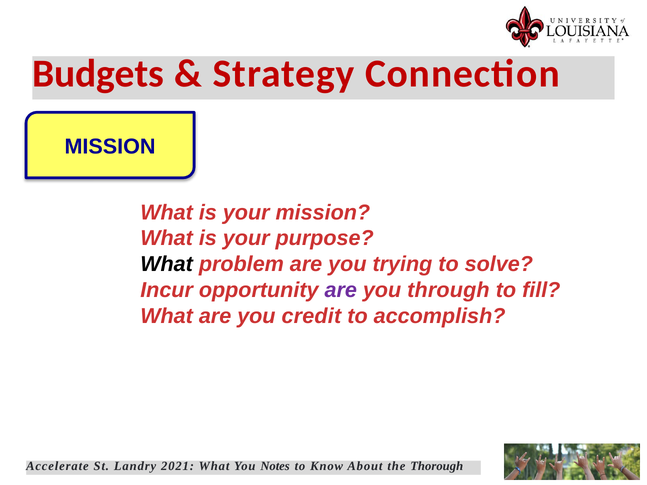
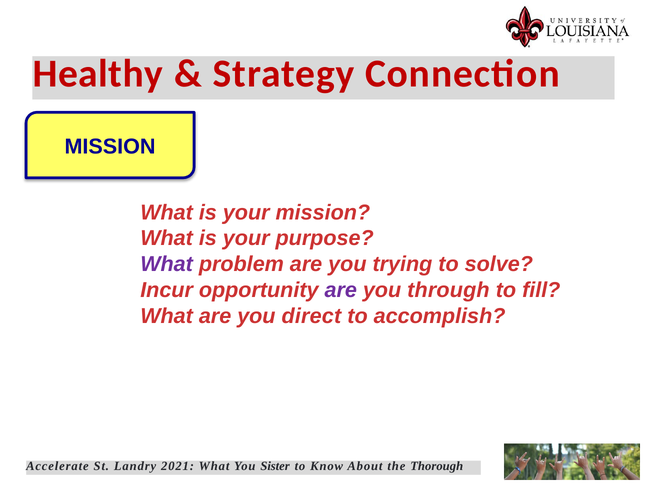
Budgets: Budgets -> Healthy (98, 74)
What colour: black -> purple (167, 264)
credit: credit -> direct (311, 316)
Notes: Notes -> Sister (275, 467)
